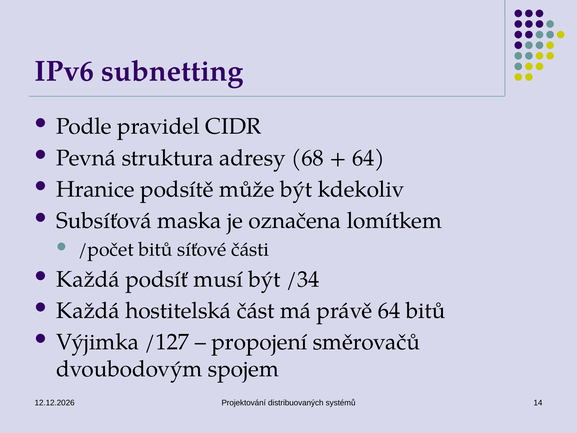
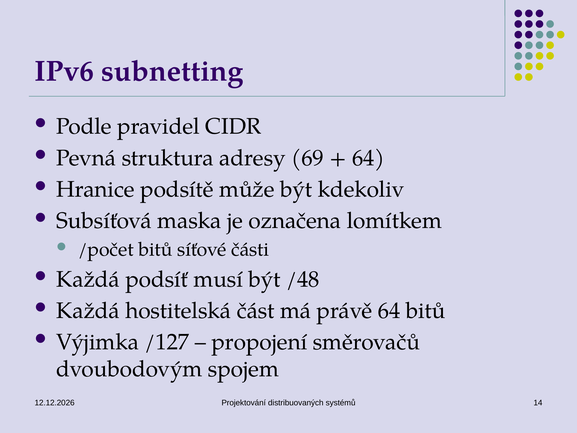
68: 68 -> 69 (308, 158)
/34: /34 -> /48 (303, 279)
